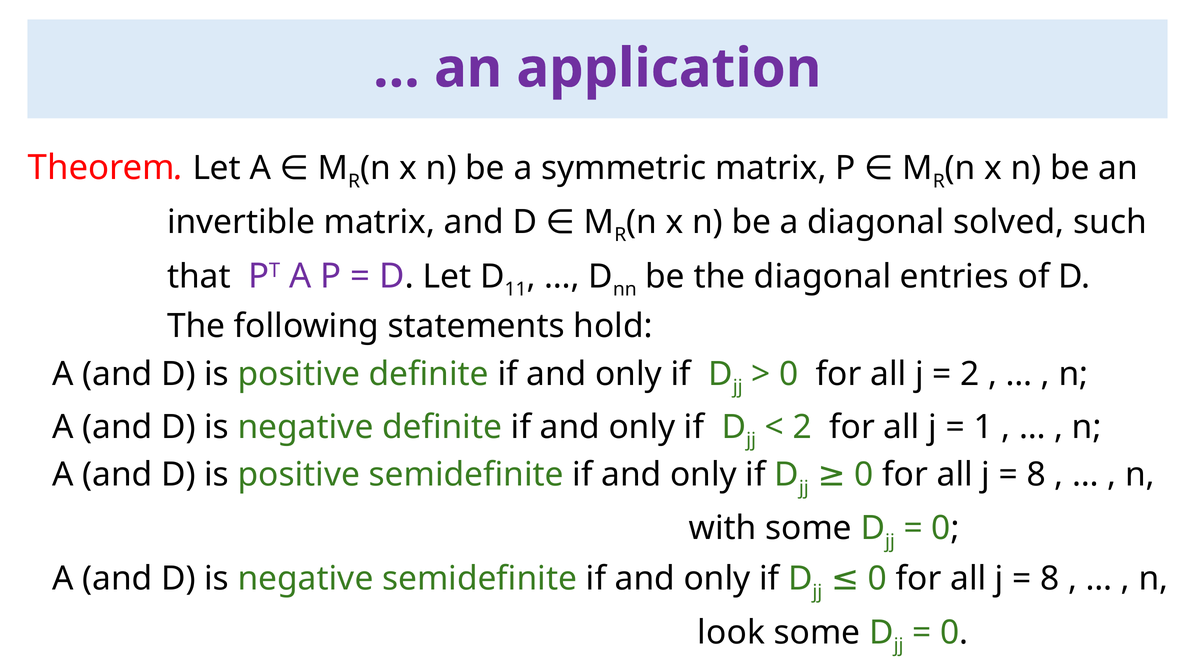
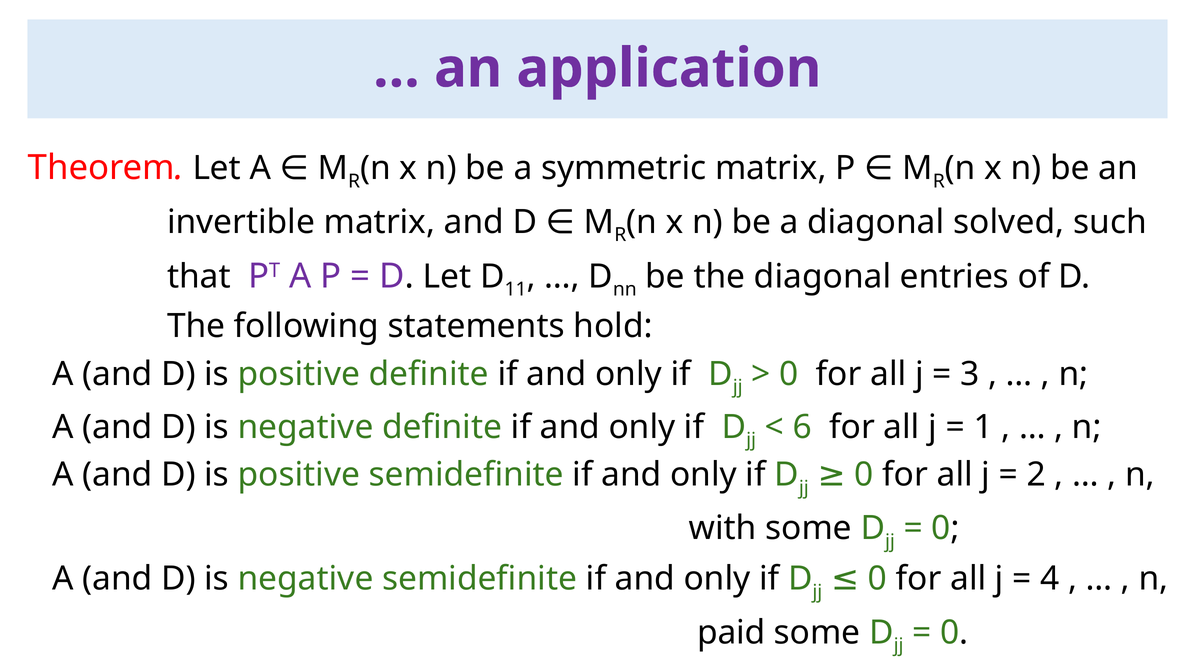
2: 2 -> 3 (970, 374)
2: 2 -> 6 (802, 427)
8: 8 -> 2 (1036, 474)
8: 8 -> 4 (1050, 578)
look: look -> paid (731, 632)
